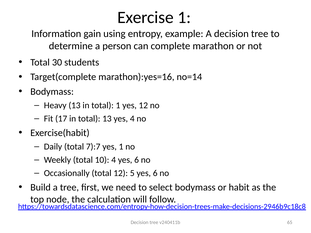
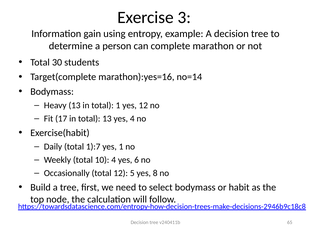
Exercise 1: 1 -> 3 (184, 18)
7):7: 7):7 -> 1):7 (93, 147)
5 yes 6: 6 -> 8 (155, 173)
